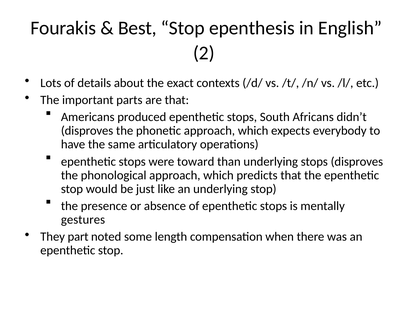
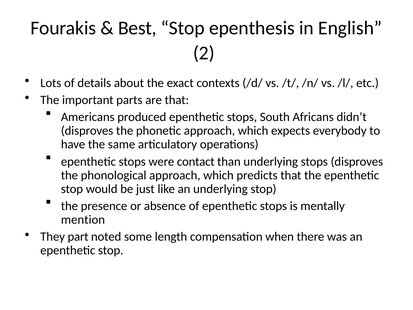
toward: toward -> contact (196, 161)
gestures: gestures -> mention (83, 219)
